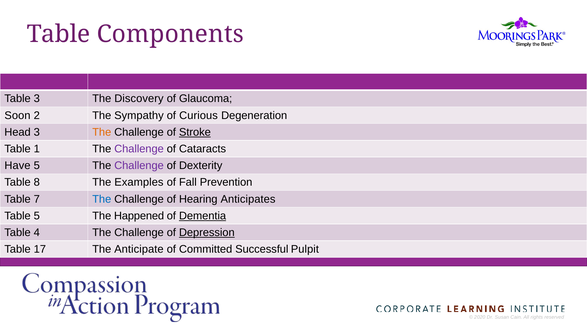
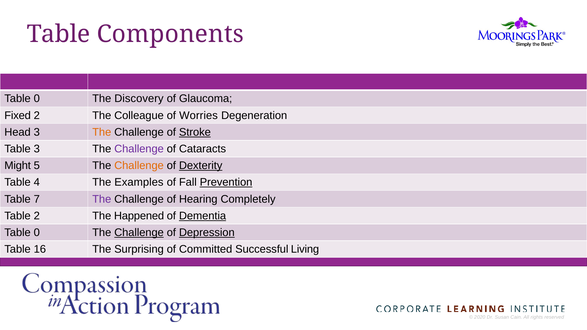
3: 3 -> 0 (37, 99)
Soon: Soon -> Fixed (18, 115)
Sympathy: Sympathy -> Colleague (139, 115)
Curious: Curious -> Worries (199, 115)
Table 1: 1 -> 3 (37, 149)
Have: Have -> Might (18, 166)
Challenge colour: purple -> orange (139, 166)
Dexterity underline: none -> present (201, 166)
8: 8 -> 4 (37, 182)
Prevention underline: none -> present (226, 182)
The colour: blue -> purple (102, 199)
Anticipates: Anticipates -> Completely (248, 199)
Table 5: 5 -> 2 (37, 216)
4: 4 -> 0 (37, 233)
Challenge underline: none -> present (139, 233)
17: 17 -> 16 (40, 249)
Anticipate: Anticipate -> Surprising (139, 249)
Pulpit: Pulpit -> Living (305, 249)
